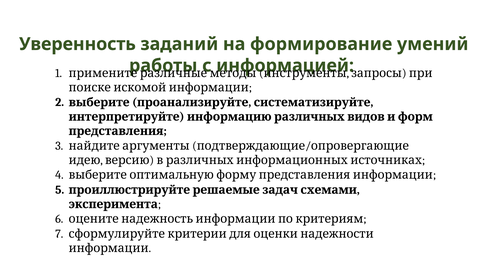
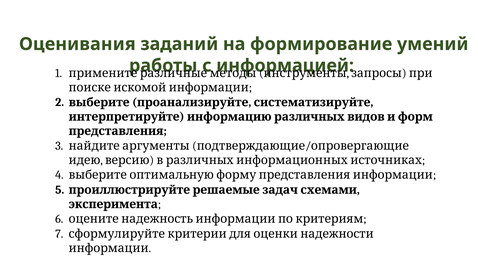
Уверенность: Уверенность -> Оценивания (77, 44)
